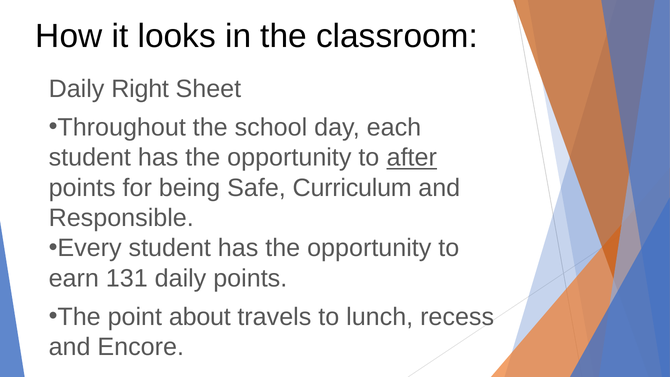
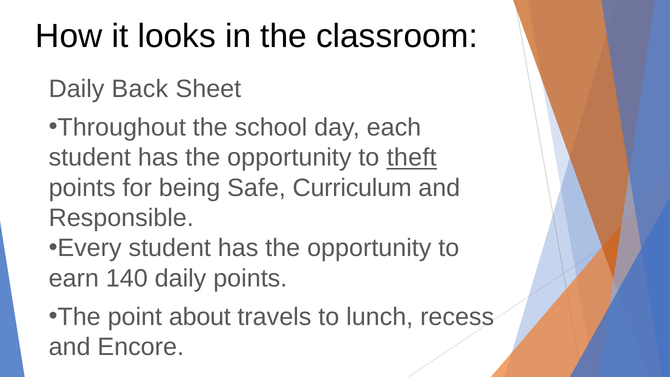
Right: Right -> Back (140, 89)
after: after -> theft (412, 158)
131: 131 -> 140 (127, 278)
